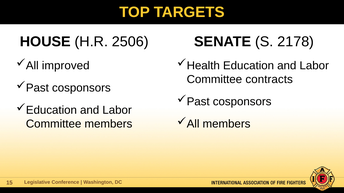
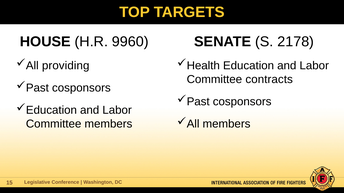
2506: 2506 -> 9960 (130, 42)
improved: improved -> providing (66, 66)
